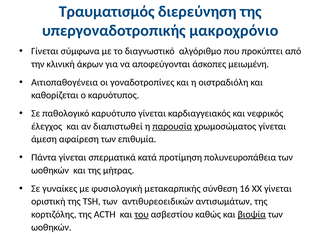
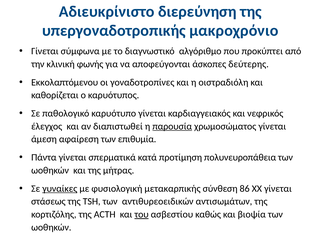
Τραυματισμός: Τραυματισμός -> Αδιευκρίνιστο (107, 11)
άκρων: άκρων -> φωνής (90, 64)
μειωμένη: μειωμένη -> δεύτερης (249, 64)
Αιτιοπαθογένεια: Αιτιοπαθογένεια -> Εκκολαπτόμενου (65, 82)
γυναίκες underline: none -> present (60, 189)
16: 16 -> 86 (245, 189)
οριστική: οριστική -> στάσεως (48, 202)
βιοψία underline: present -> none (252, 214)
